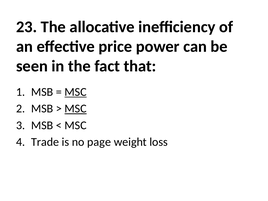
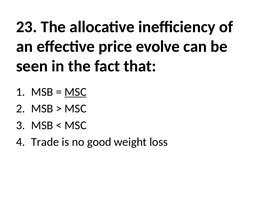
power: power -> evolve (158, 46)
MSC underline: present -> none (76, 109)
page: page -> good (99, 142)
